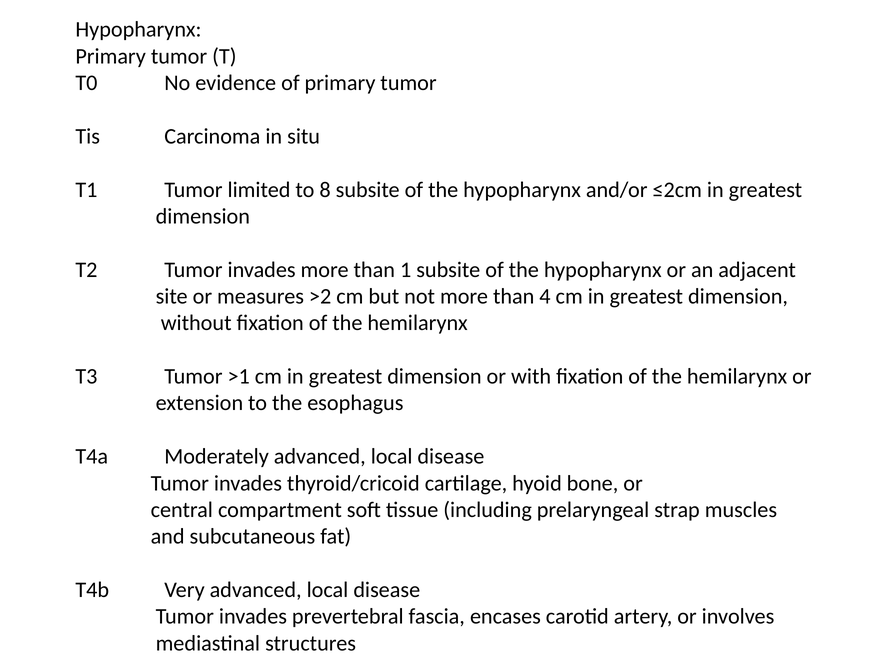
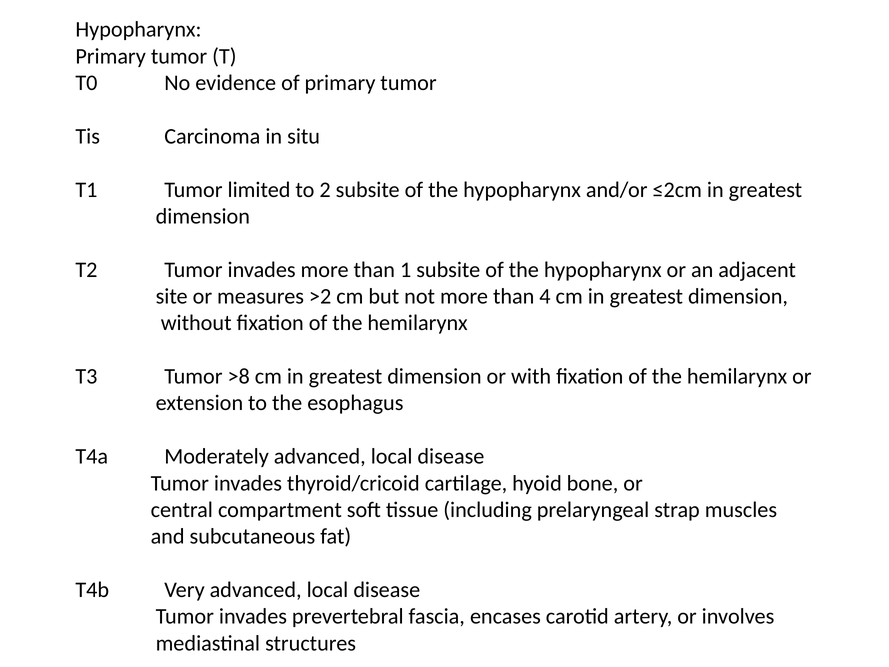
8: 8 -> 2 (325, 190)
>1: >1 -> >8 (239, 376)
